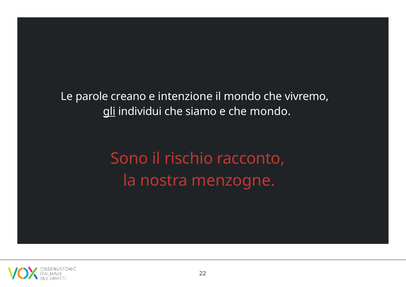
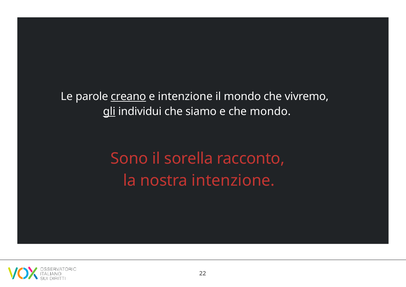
creano underline: none -> present (128, 96)
rischio: rischio -> sorella (189, 159)
nostra menzogne: menzogne -> intenzione (233, 181)
